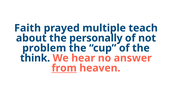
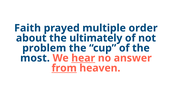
teach: teach -> order (143, 28)
personally: personally -> ultimately (96, 38)
think: think -> most (35, 58)
hear underline: none -> present (83, 58)
